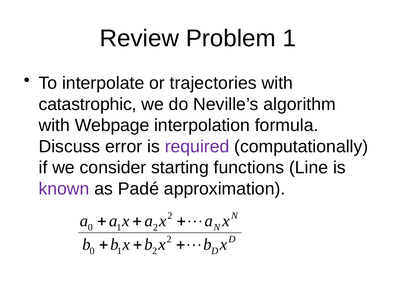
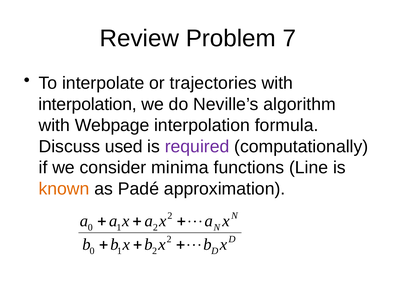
Problem 1: 1 -> 7 (289, 38)
catastrophic: catastrophic -> interpolation (88, 104)
error: error -> used (124, 146)
starting: starting -> minima (180, 168)
known colour: purple -> orange (64, 189)
